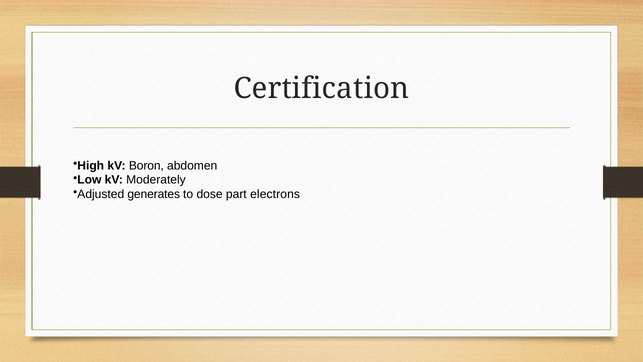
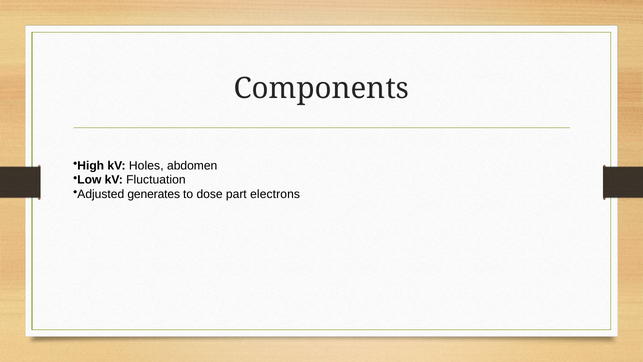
Certification: Certification -> Components (321, 88)
Boron: Boron -> Holes (146, 165)
Moderately: Moderately -> Fluctuation (156, 180)
